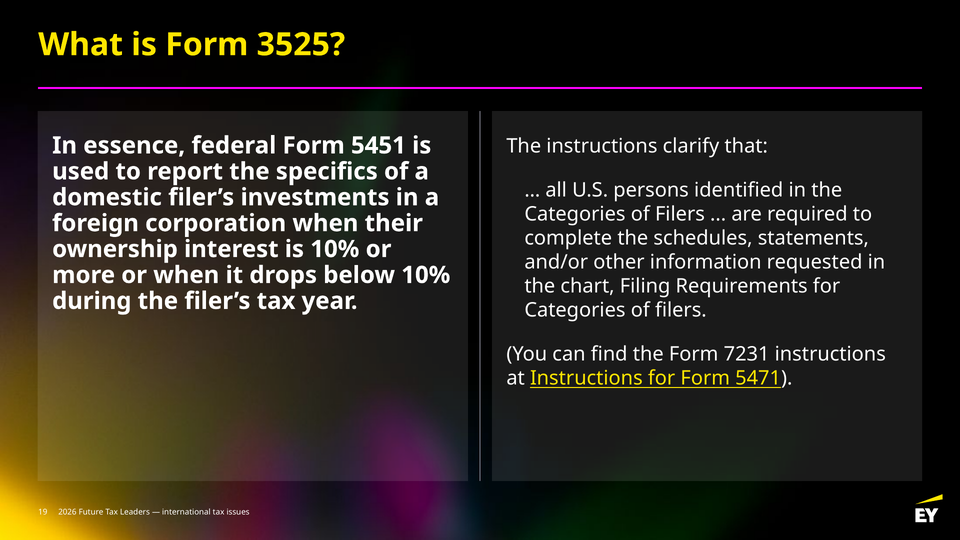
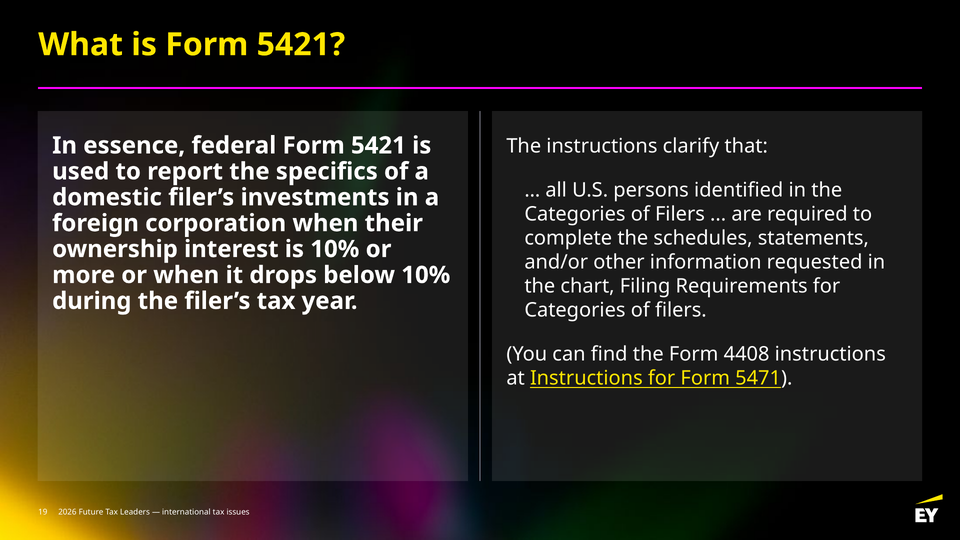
is Form 3525: 3525 -> 5421 (301, 45)
federal Form 5451: 5451 -> 5421 (378, 146)
7231: 7231 -> 4408 (747, 354)
